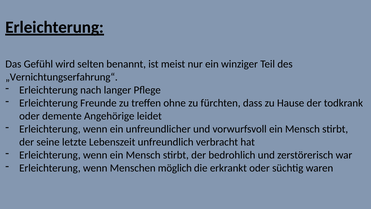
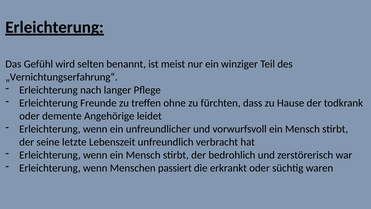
möglich: möglich -> passiert (175, 168)
